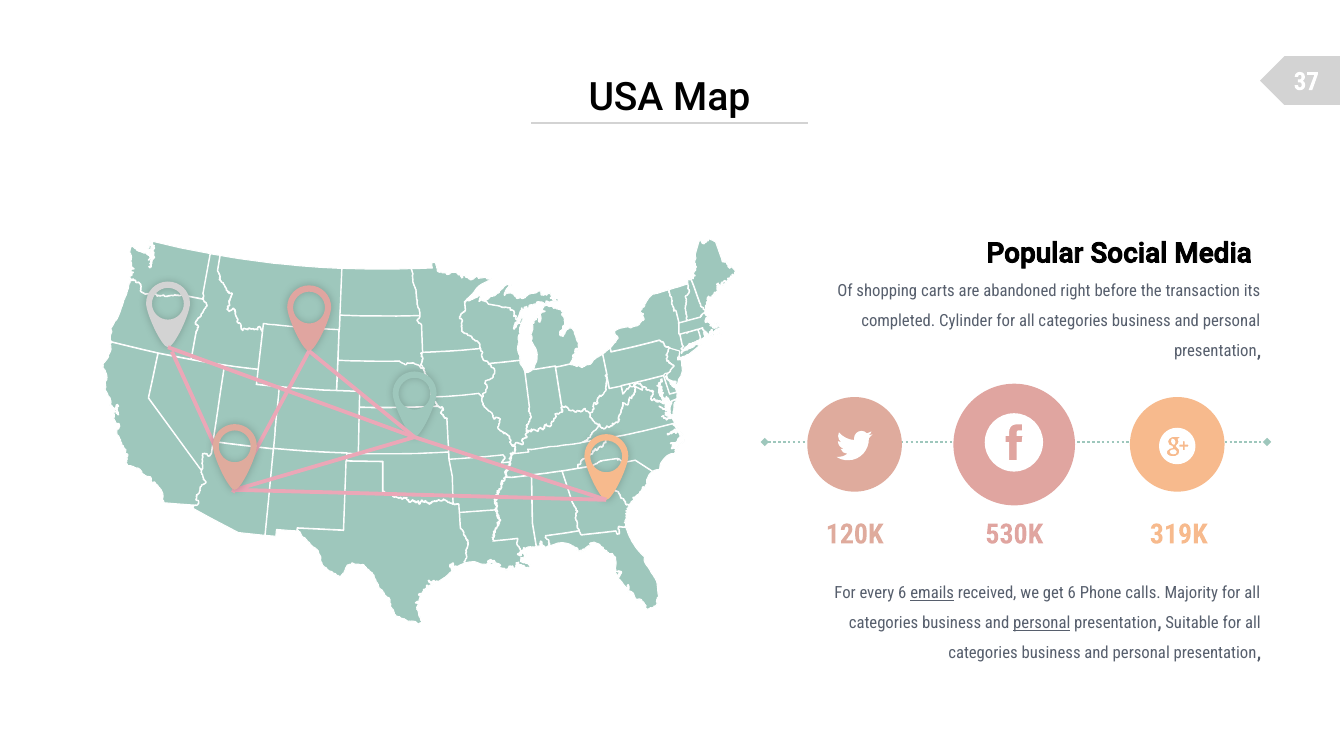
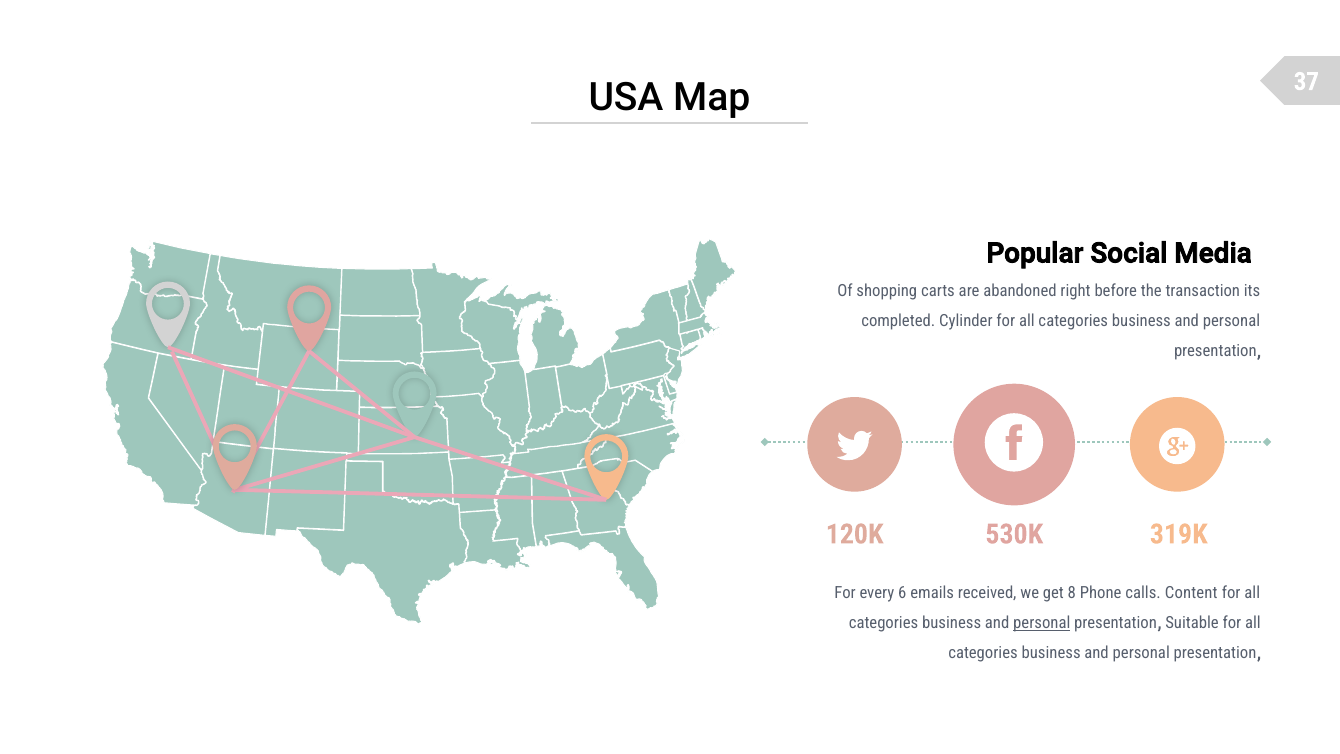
emails underline: present -> none (932, 593)
get 6: 6 -> 8 (1072, 593)
Majority: Majority -> Content (1191, 593)
